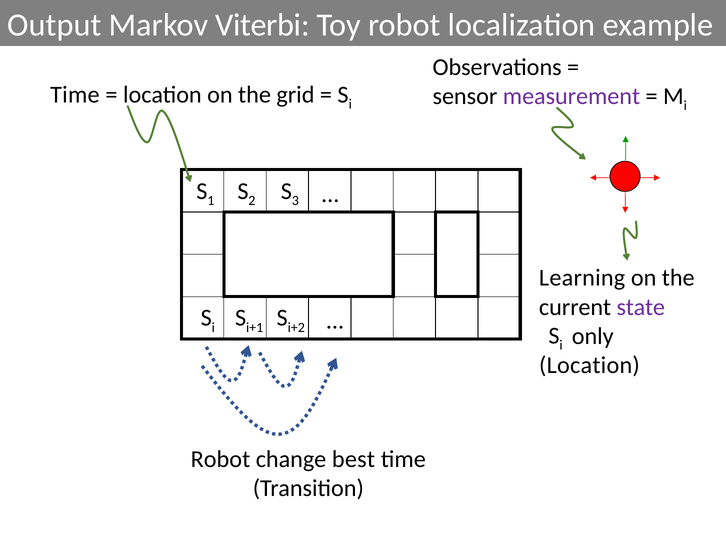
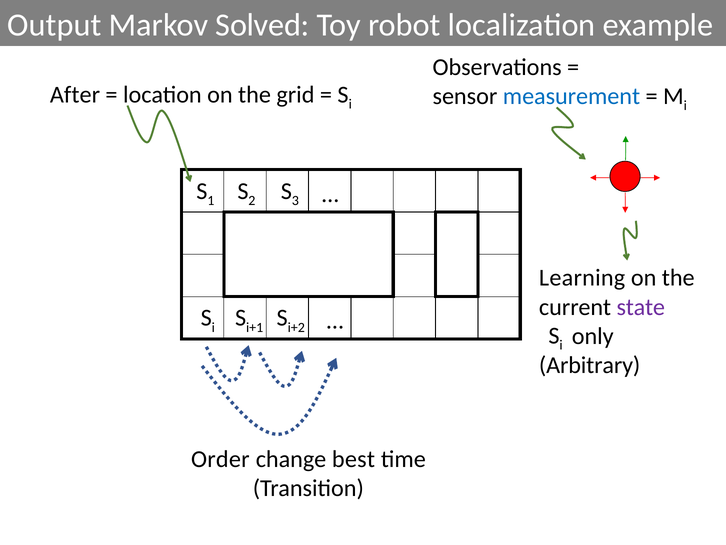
Viterbi: Viterbi -> Solved (262, 25)
Time: Time -> After (75, 95)
measurement colour: purple -> blue (571, 96)
Location: Location -> Arbitrary (590, 365)
Robot: Robot -> Order (220, 459)
